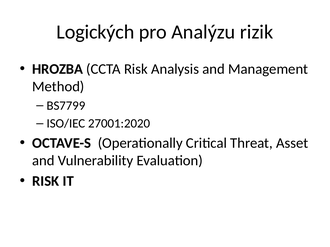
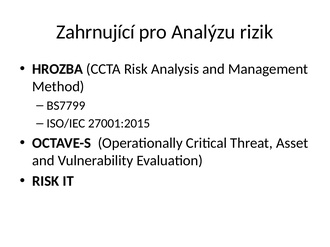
Logických: Logických -> Zahrnující (95, 32)
27001:2020: 27001:2020 -> 27001:2015 (119, 124)
